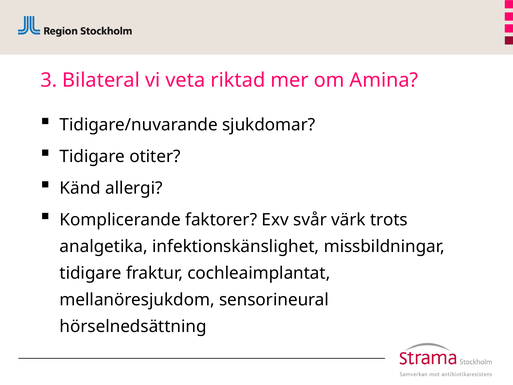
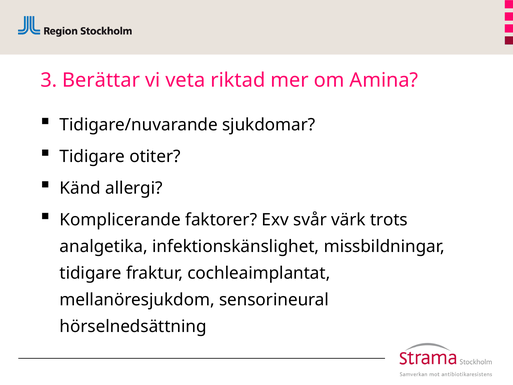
Bilateral: Bilateral -> Berättar (101, 80)
